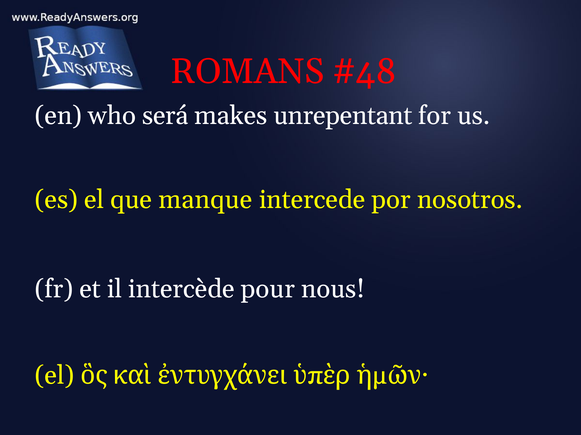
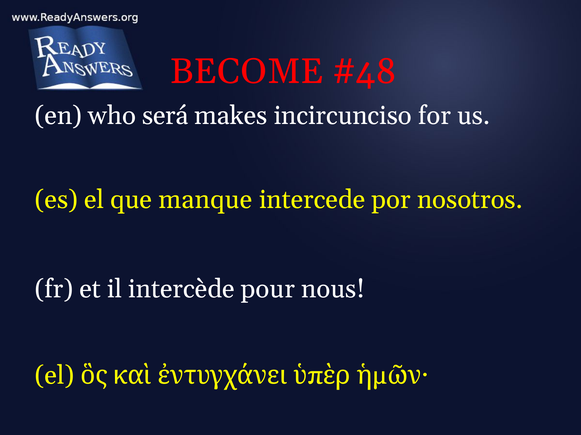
ROMANS: ROMANS -> BECOME (247, 72)
unrepentant: unrepentant -> incircunciso (343, 116)
